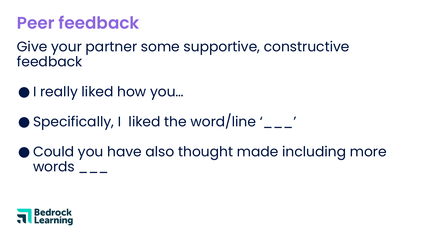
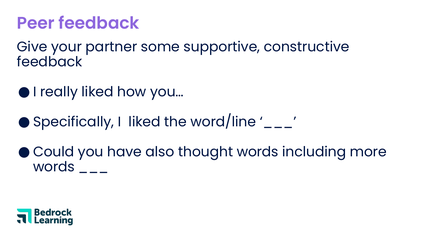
thought made: made -> words (258, 152)
